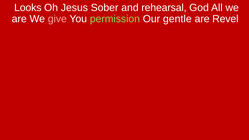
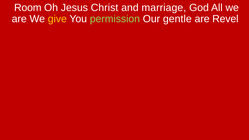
Looks: Looks -> Room (28, 8)
Sober: Sober -> Christ (105, 8)
rehearsal: rehearsal -> marriage (164, 8)
give colour: pink -> yellow (57, 19)
